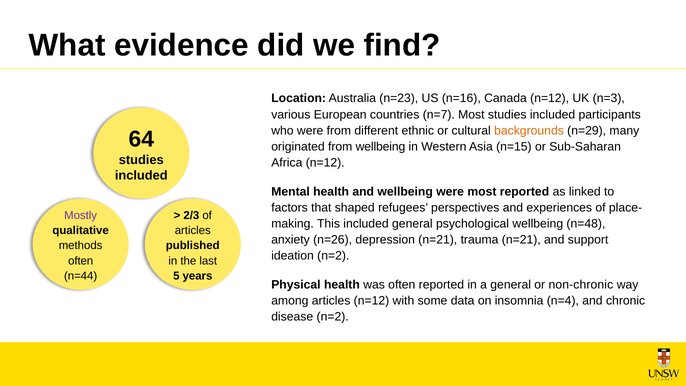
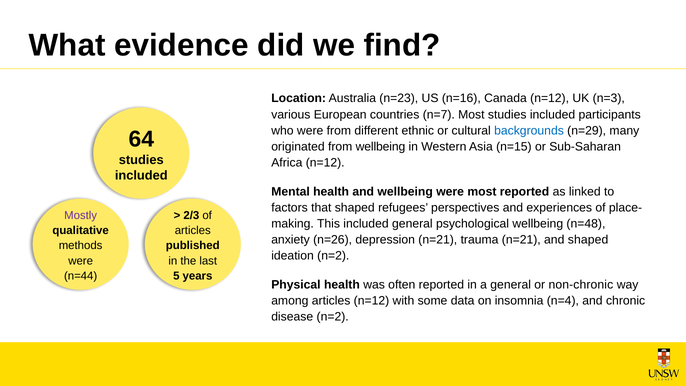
backgrounds colour: orange -> blue (529, 131)
and support: support -> shaped (588, 240)
often: often -> were (81, 261)
